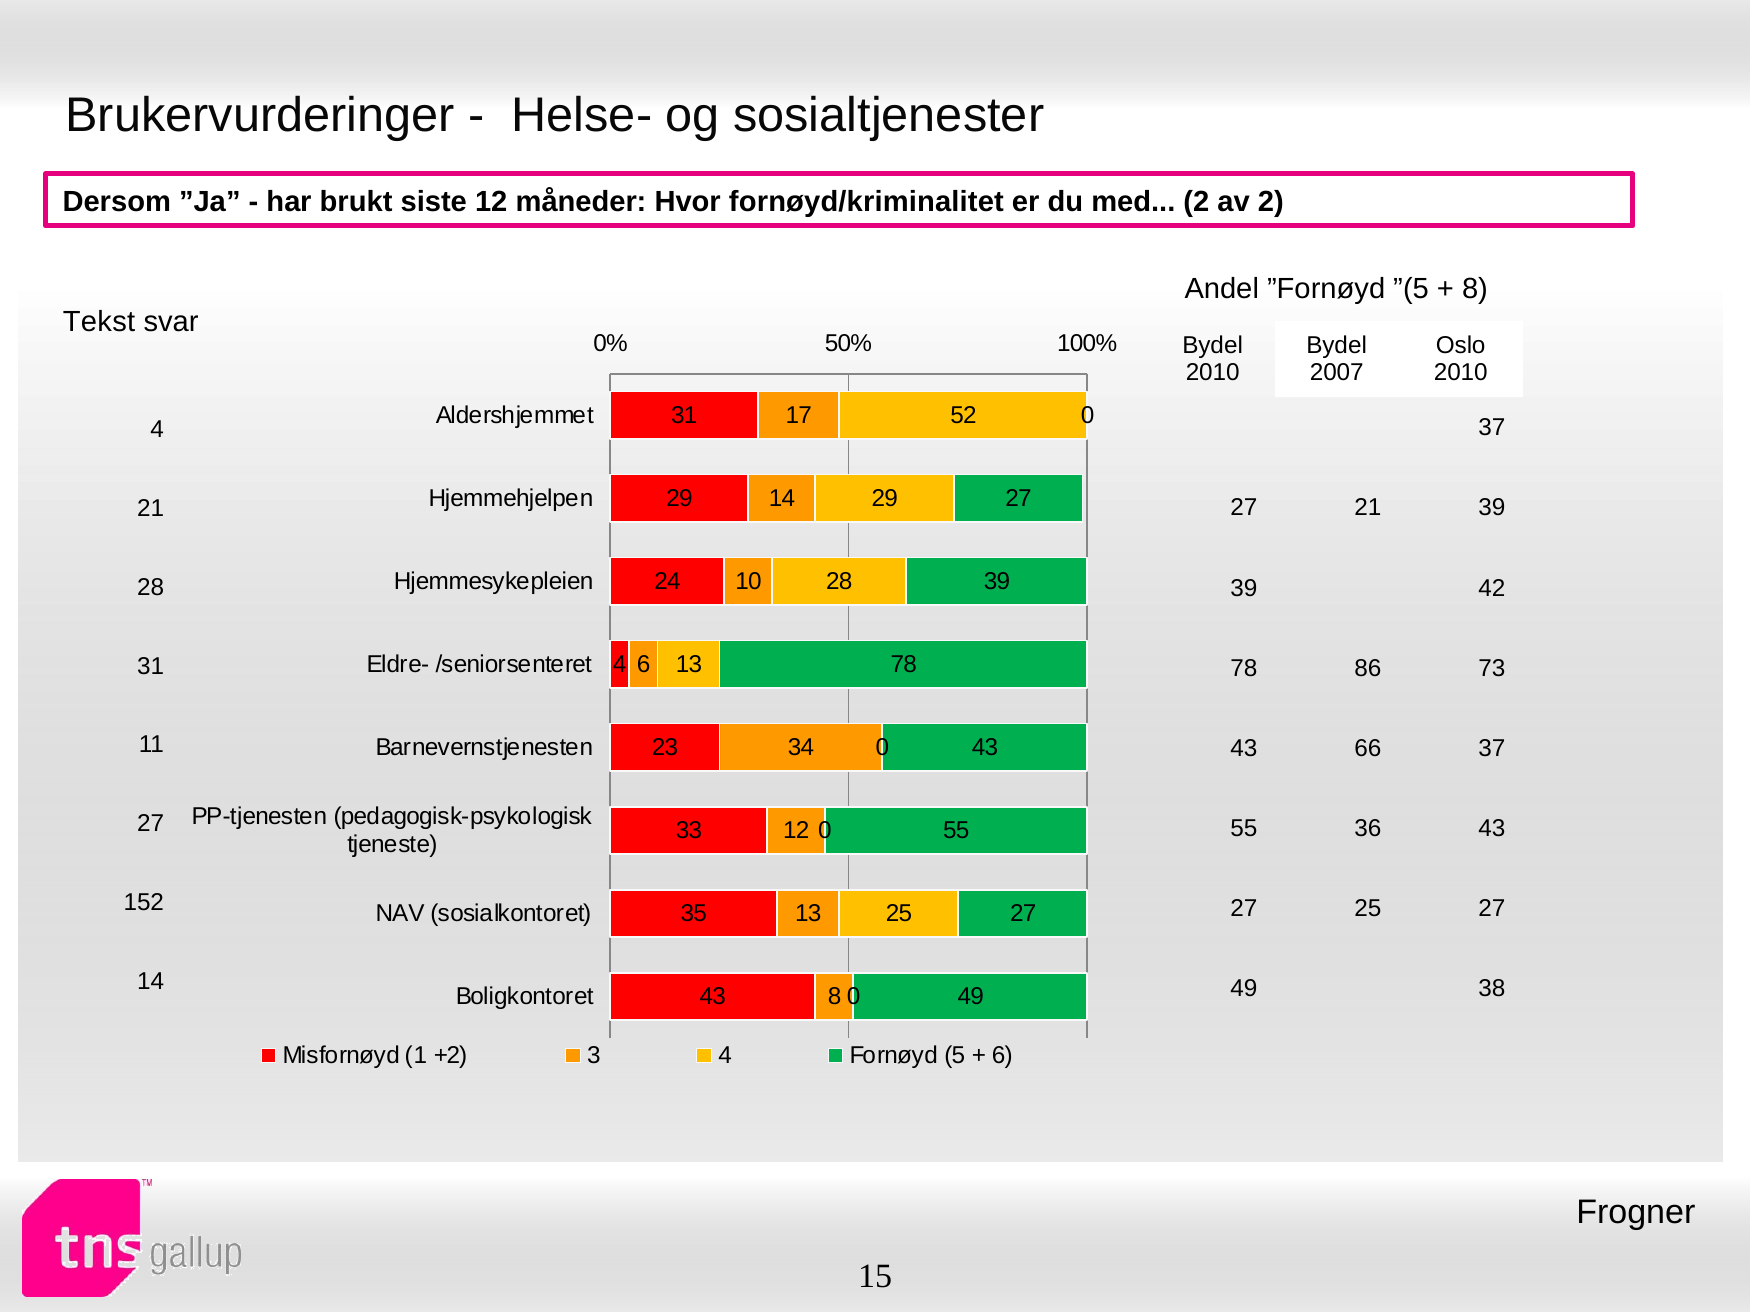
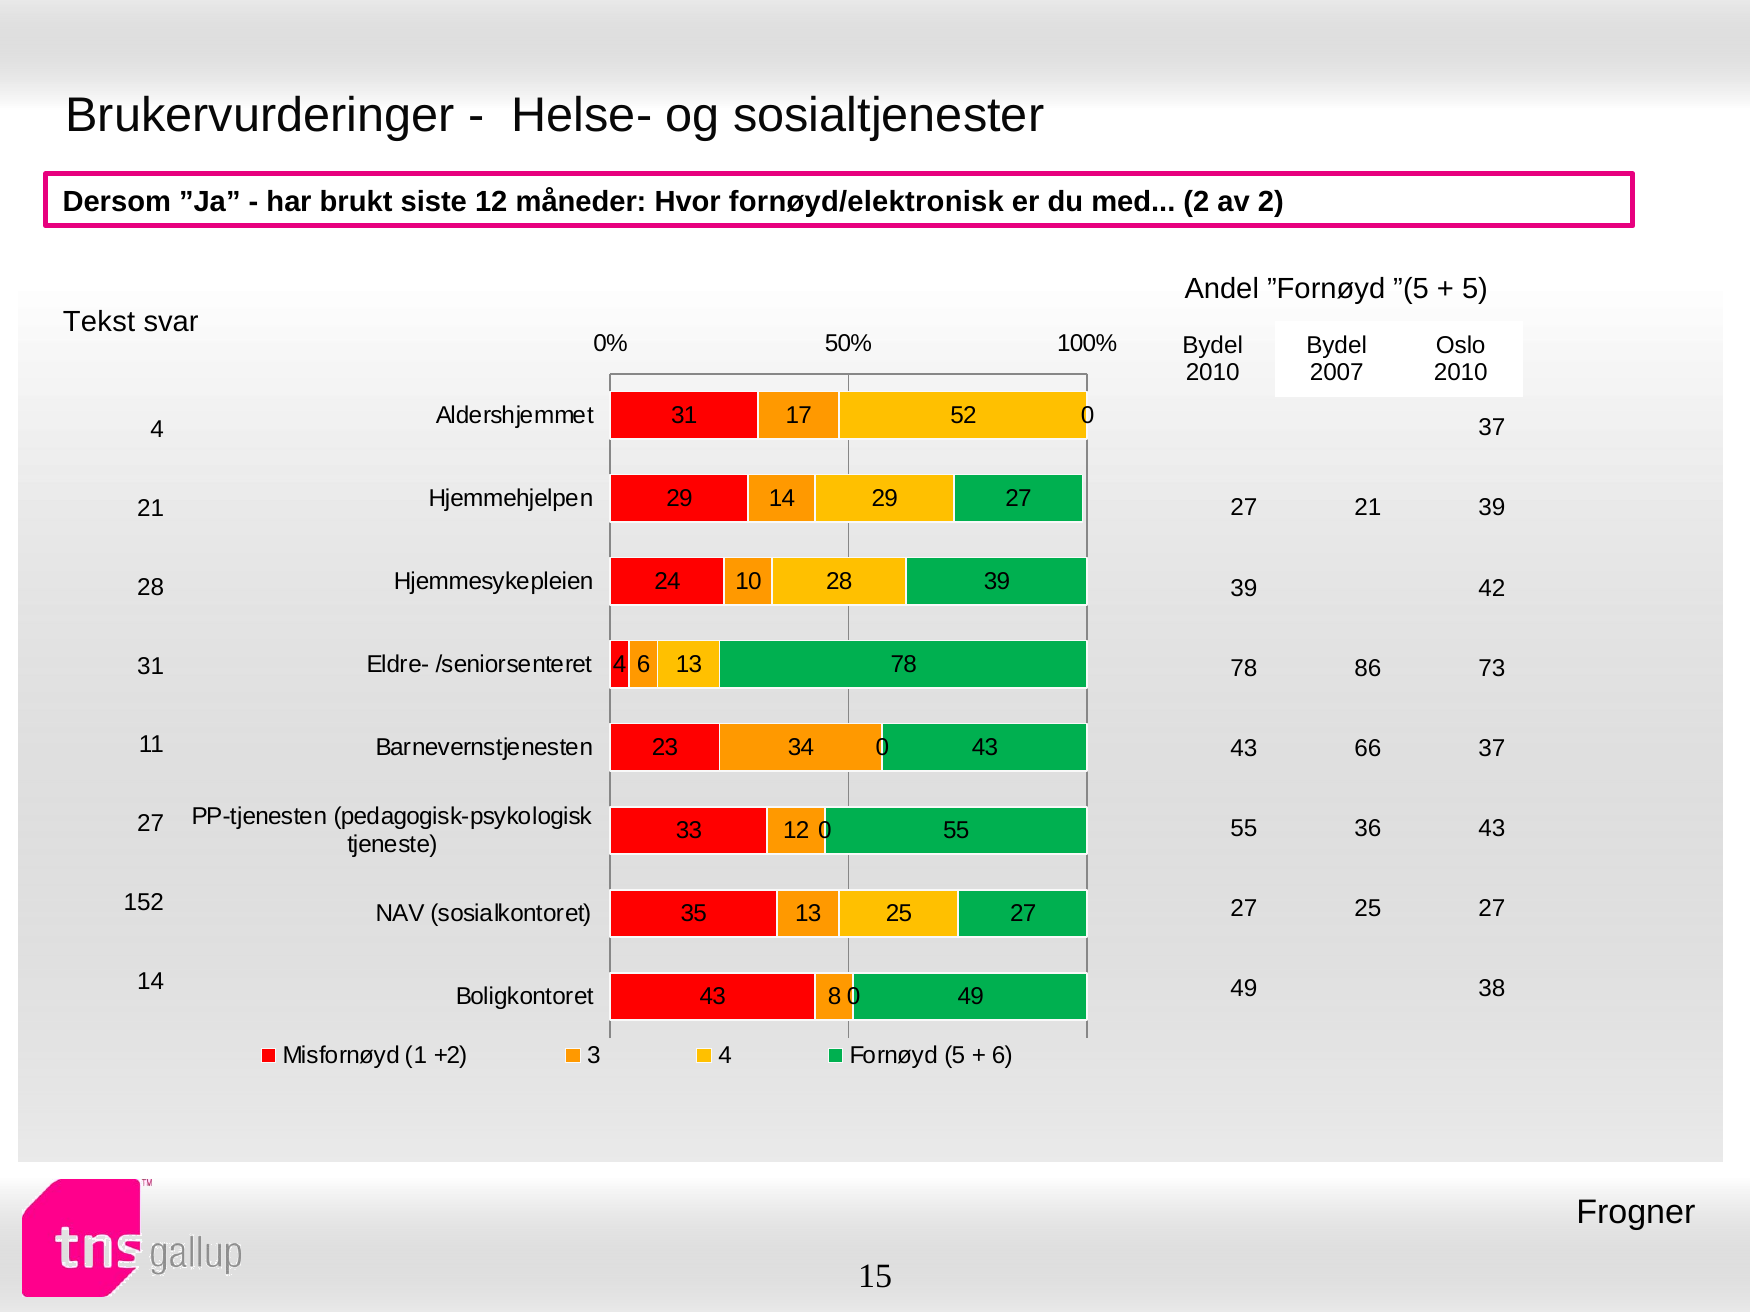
fornøyd/kriminalitet: fornøyd/kriminalitet -> fornøyd/elektronisk (866, 202)
8: 8 -> 5 (1475, 289)
